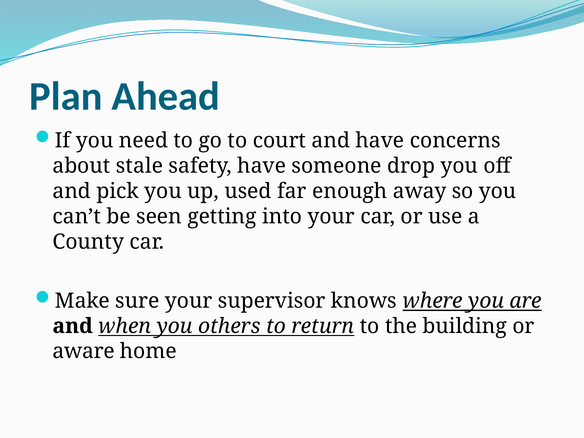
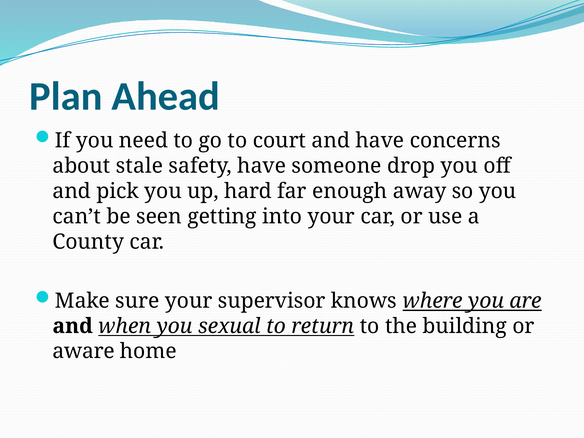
used: used -> hard (248, 191)
others: others -> sexual (229, 326)
